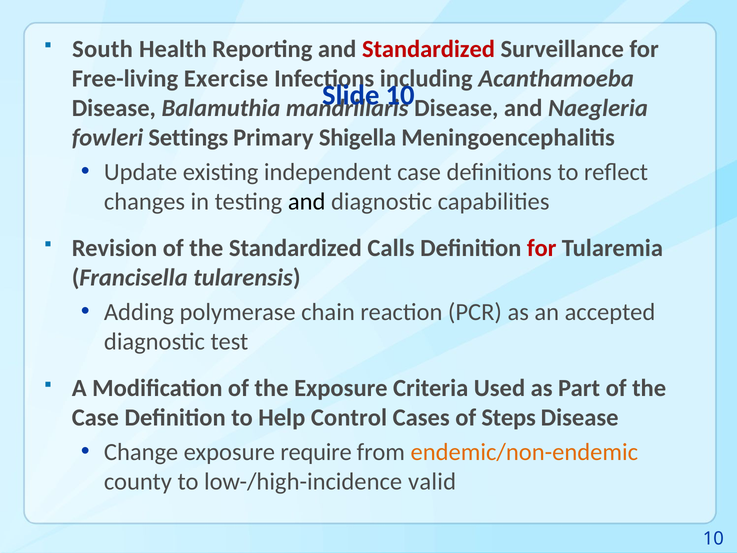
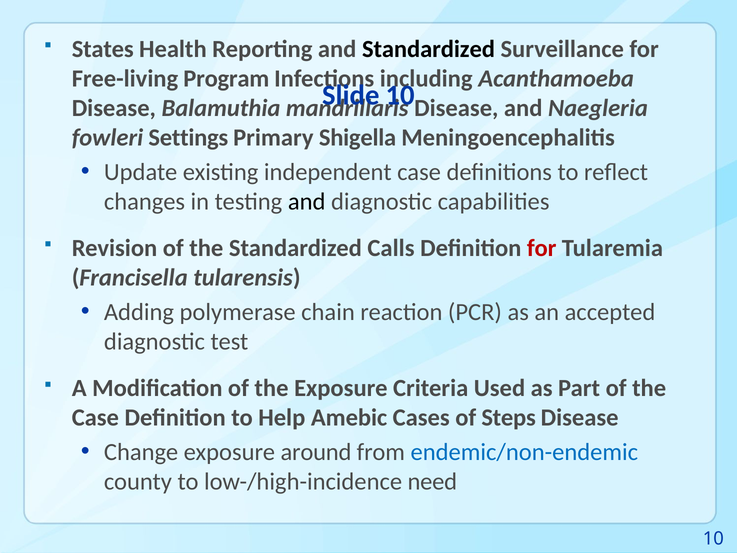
South: South -> States (103, 49)
Standardized colour: red -> black (429, 49)
Exercise: Exercise -> Program (226, 79)
Control: Control -> Amebic (349, 417)
require: require -> around (316, 452)
endemic/non-endemic colour: orange -> blue (524, 452)
valid: valid -> need (432, 481)
